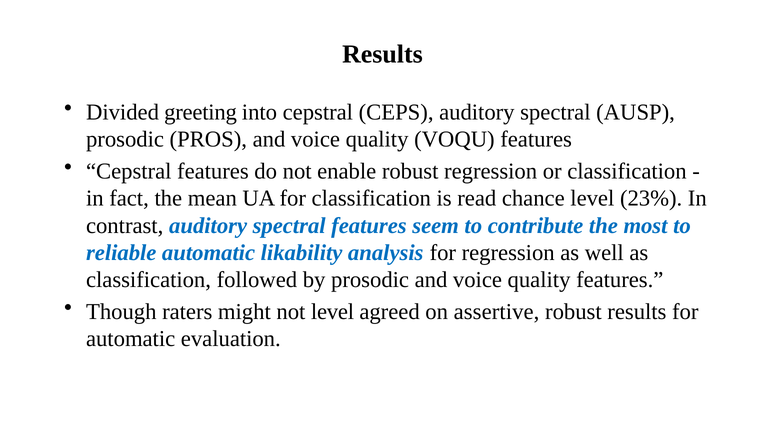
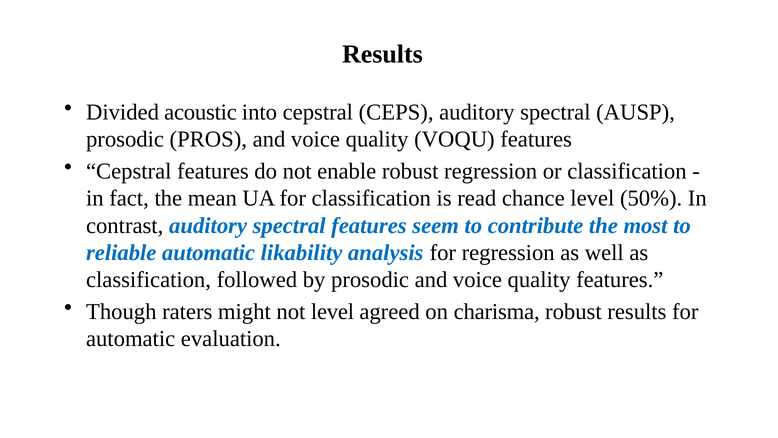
greeting: greeting -> acoustic (201, 112)
23%: 23% -> 50% (651, 198)
assertive: assertive -> charisma (497, 311)
